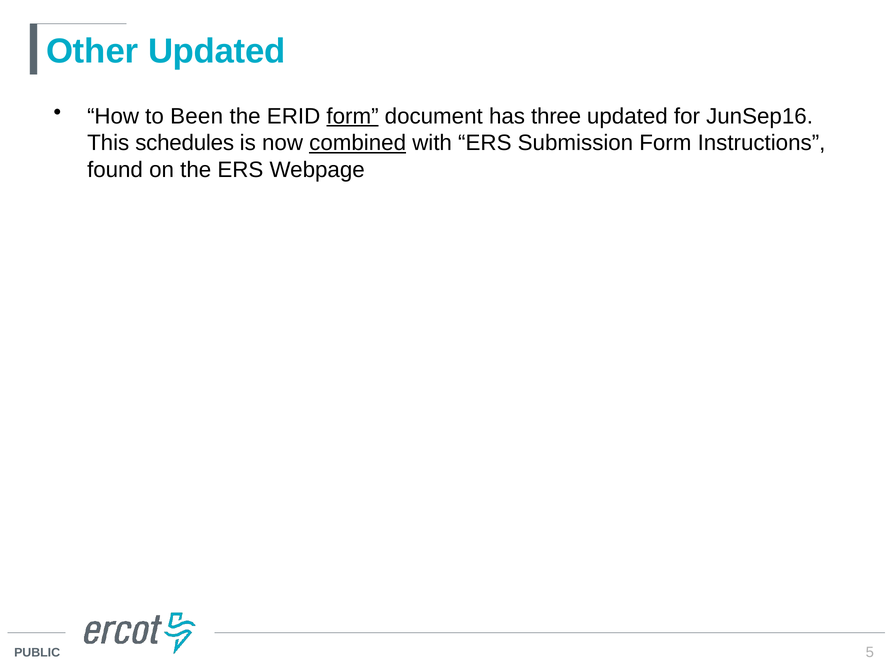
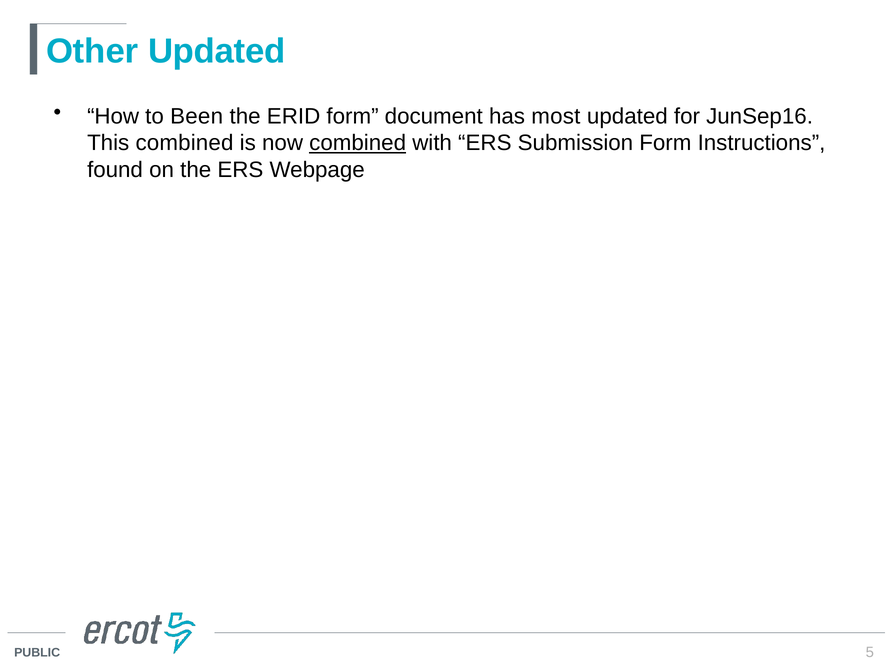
form underline: present -> none (353, 116)
three: three -> most (556, 116)
This schedules: schedules -> combined (184, 143)
